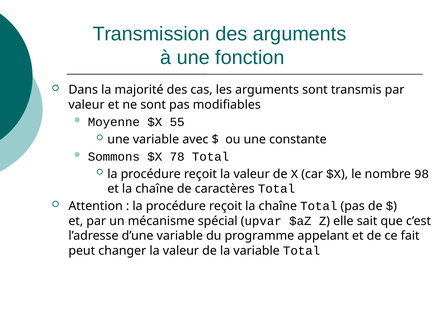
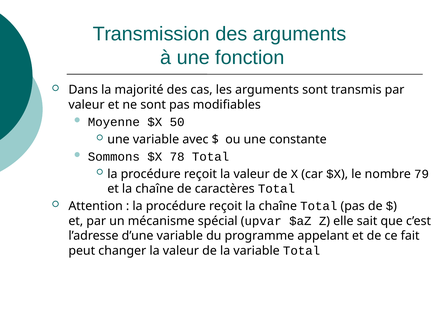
55: 55 -> 50 (177, 122)
98: 98 -> 79 (422, 174)
